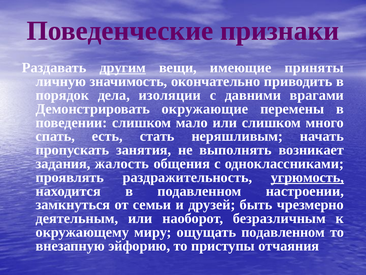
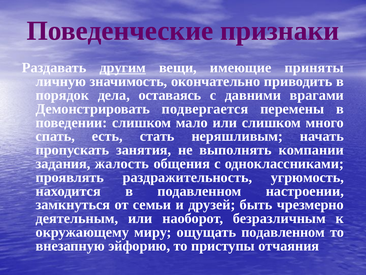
изоляции: изоляции -> оставаясь (170, 95)
окружающие: окружающие -> подвергается (205, 109)
возникает: возникает -> компании (311, 150)
угрюмость underline: present -> none (307, 177)
